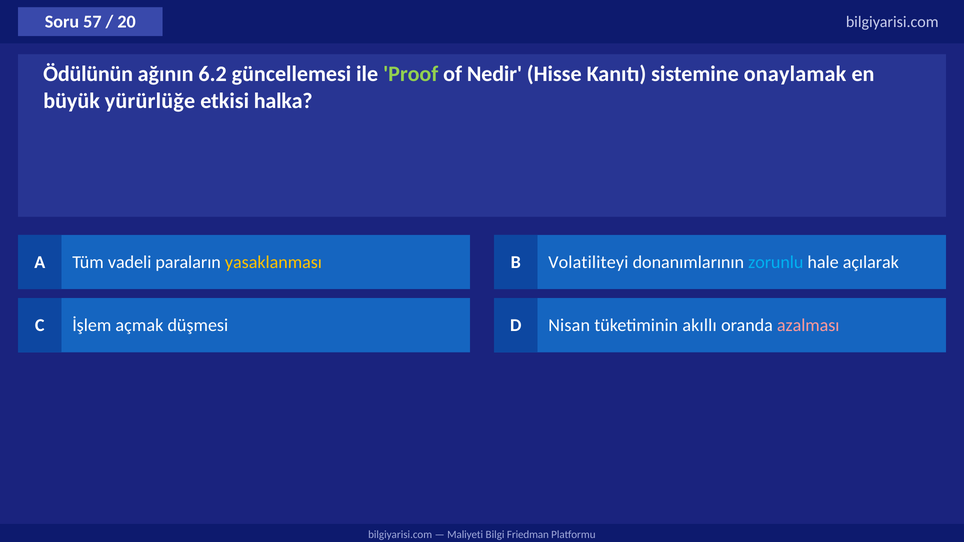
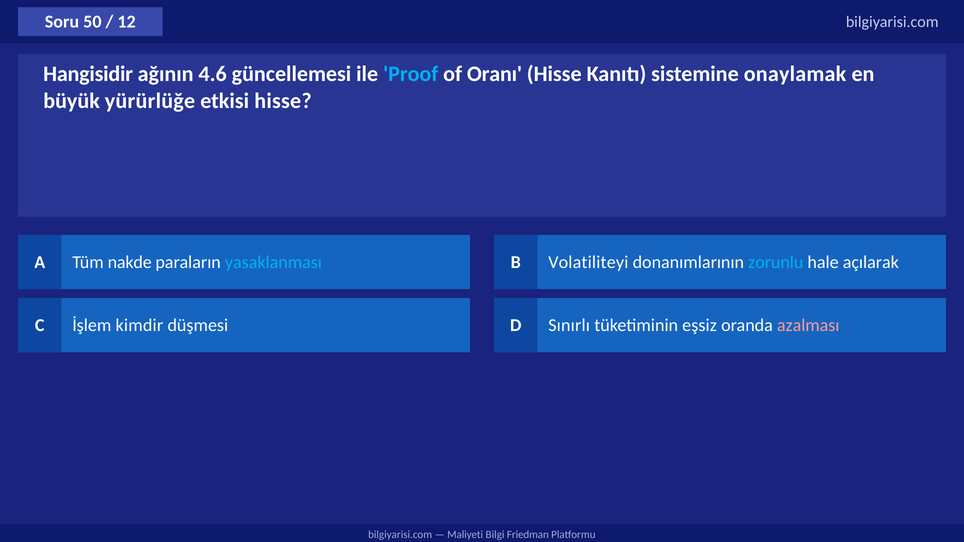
57: 57 -> 50 (92, 22)
20: 20 -> 12 (127, 22)
Ödülünün: Ödülünün -> Hangisidir (88, 74)
6.2: 6.2 -> 4.6 (213, 74)
Proof colour: light green -> light blue (411, 74)
Nedir: Nedir -> Oranı (495, 74)
etkisi halka: halka -> hisse (283, 101)
vadeli: vadeli -> nakde (130, 262)
yasaklanması colour: yellow -> light blue (273, 262)
açmak: açmak -> kimdir (139, 326)
Nisan: Nisan -> Sınırlı (569, 326)
akıllı: akıllı -> eşsiz (700, 326)
